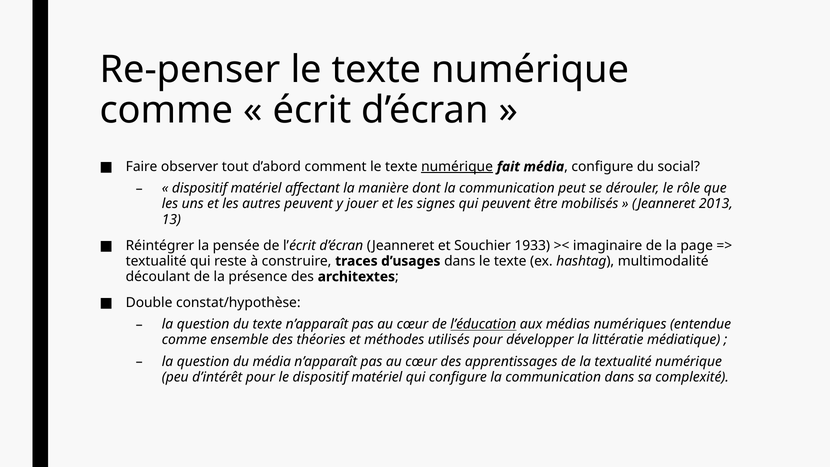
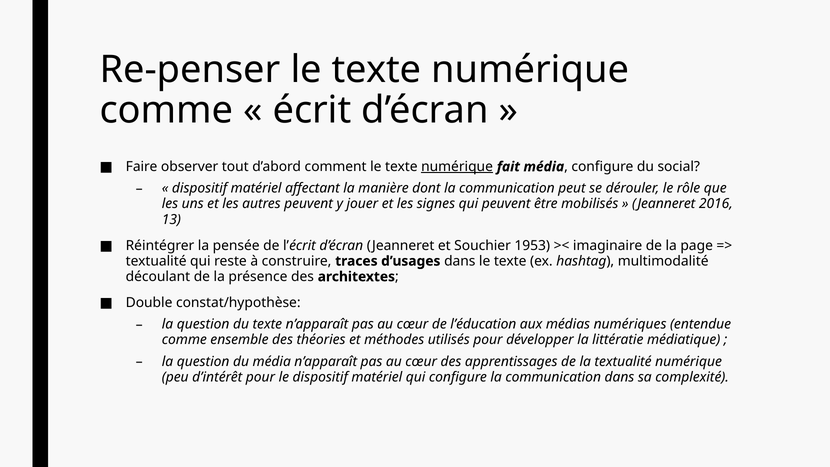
2013: 2013 -> 2016 (716, 204)
1933: 1933 -> 1953 (532, 245)
l’éducation underline: present -> none (483, 324)
